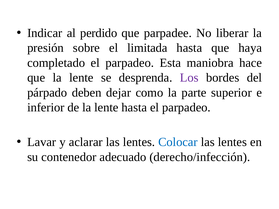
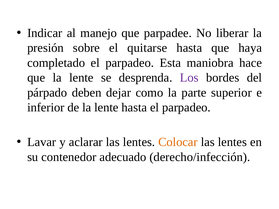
perdido: perdido -> manejo (99, 33)
limitada: limitada -> quitarse (147, 48)
Colocar colour: blue -> orange (178, 142)
